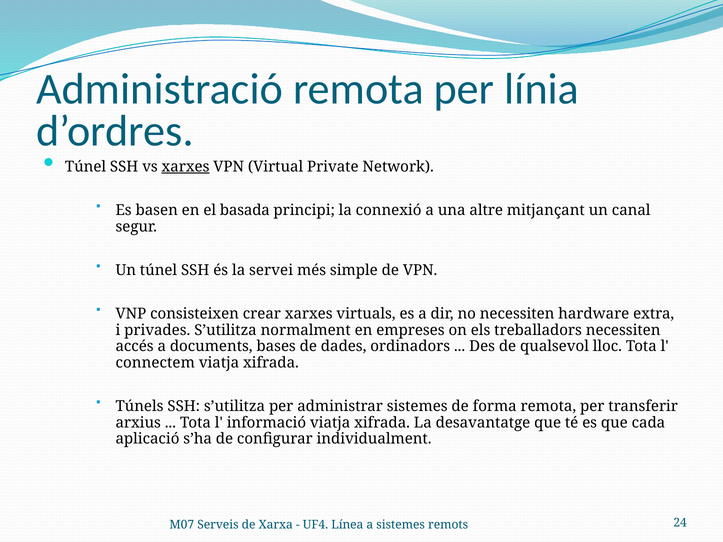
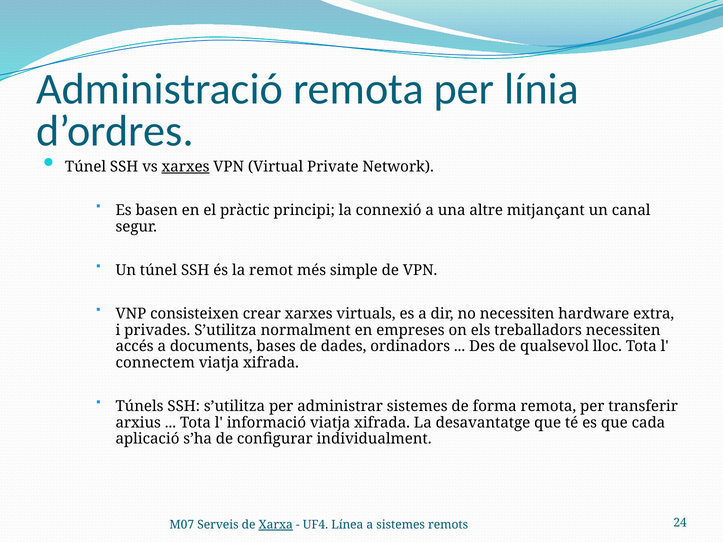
basada: basada -> pràctic (245, 210)
servei: servei -> remot (271, 270)
Xarxa underline: none -> present (276, 525)
